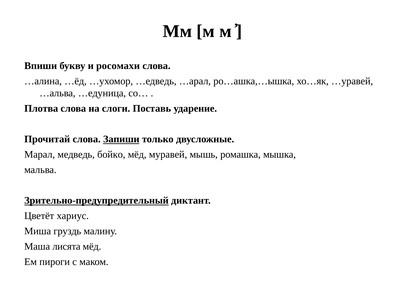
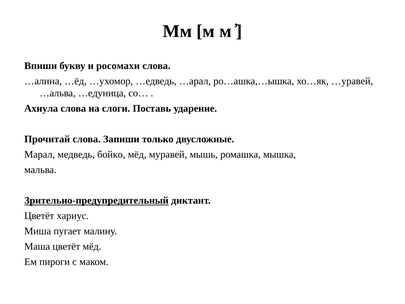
Плотва: Плотва -> Ахнула (41, 109)
Запиши underline: present -> none (121, 139)
груздь: груздь -> пугает (67, 231)
Маша лисята: лисята -> цветёт (66, 246)
